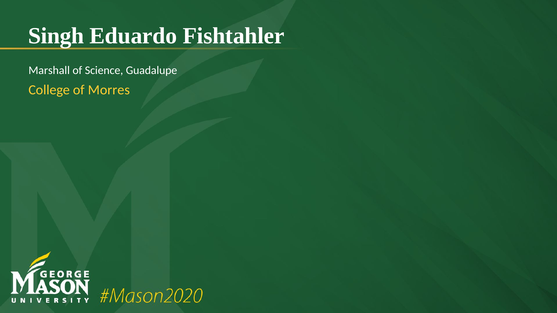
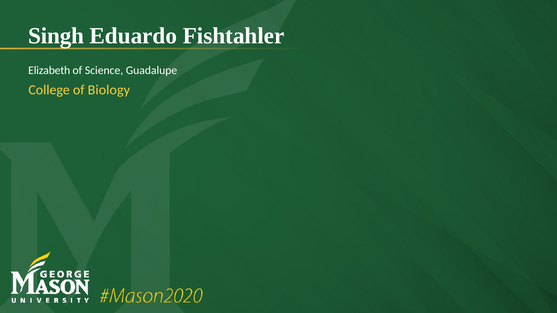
Marshall: Marshall -> Elizabeth (49, 71)
Morres: Morres -> Biology (109, 90)
